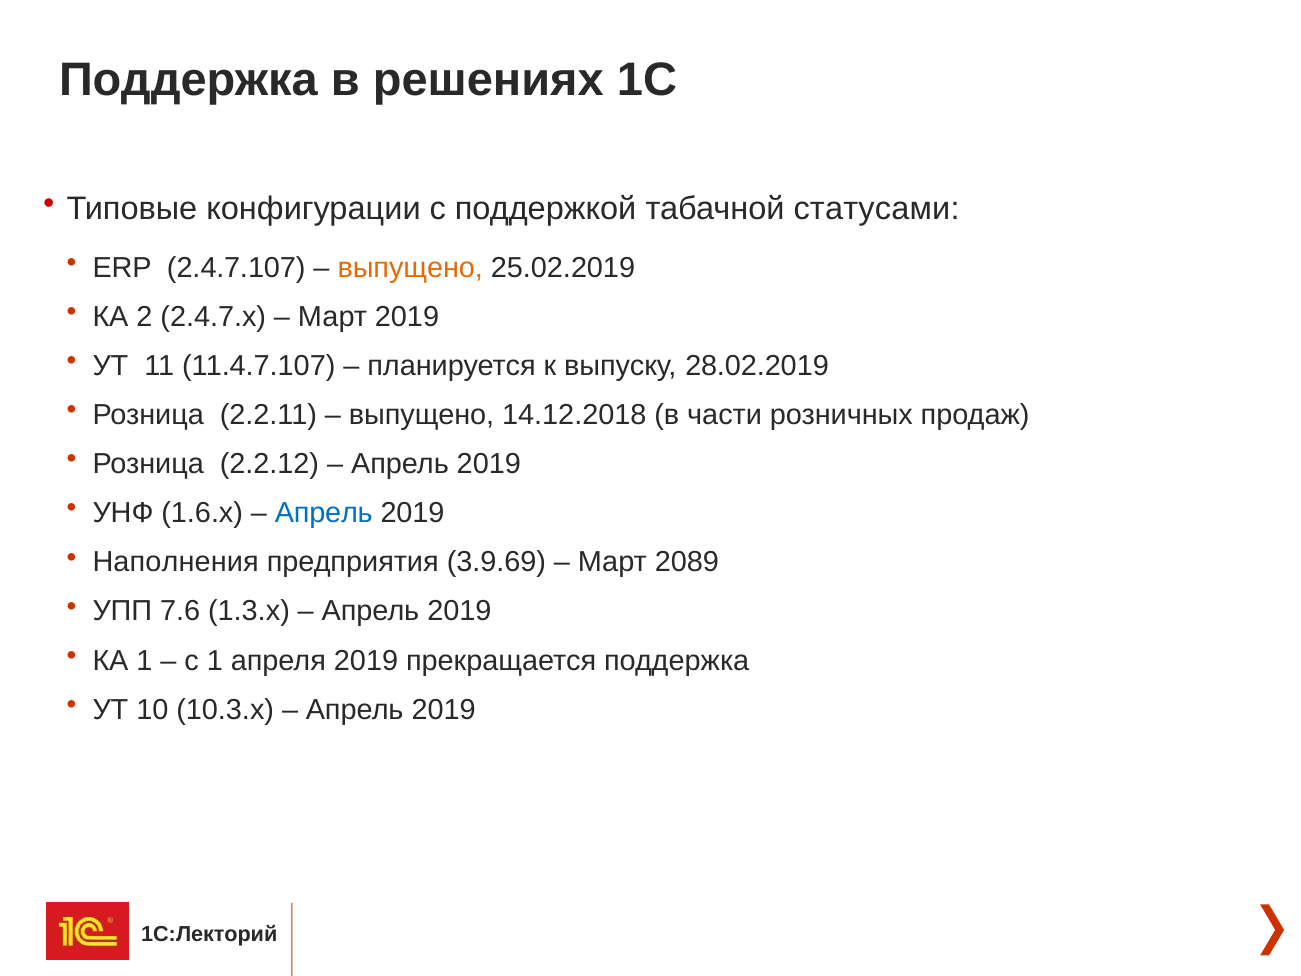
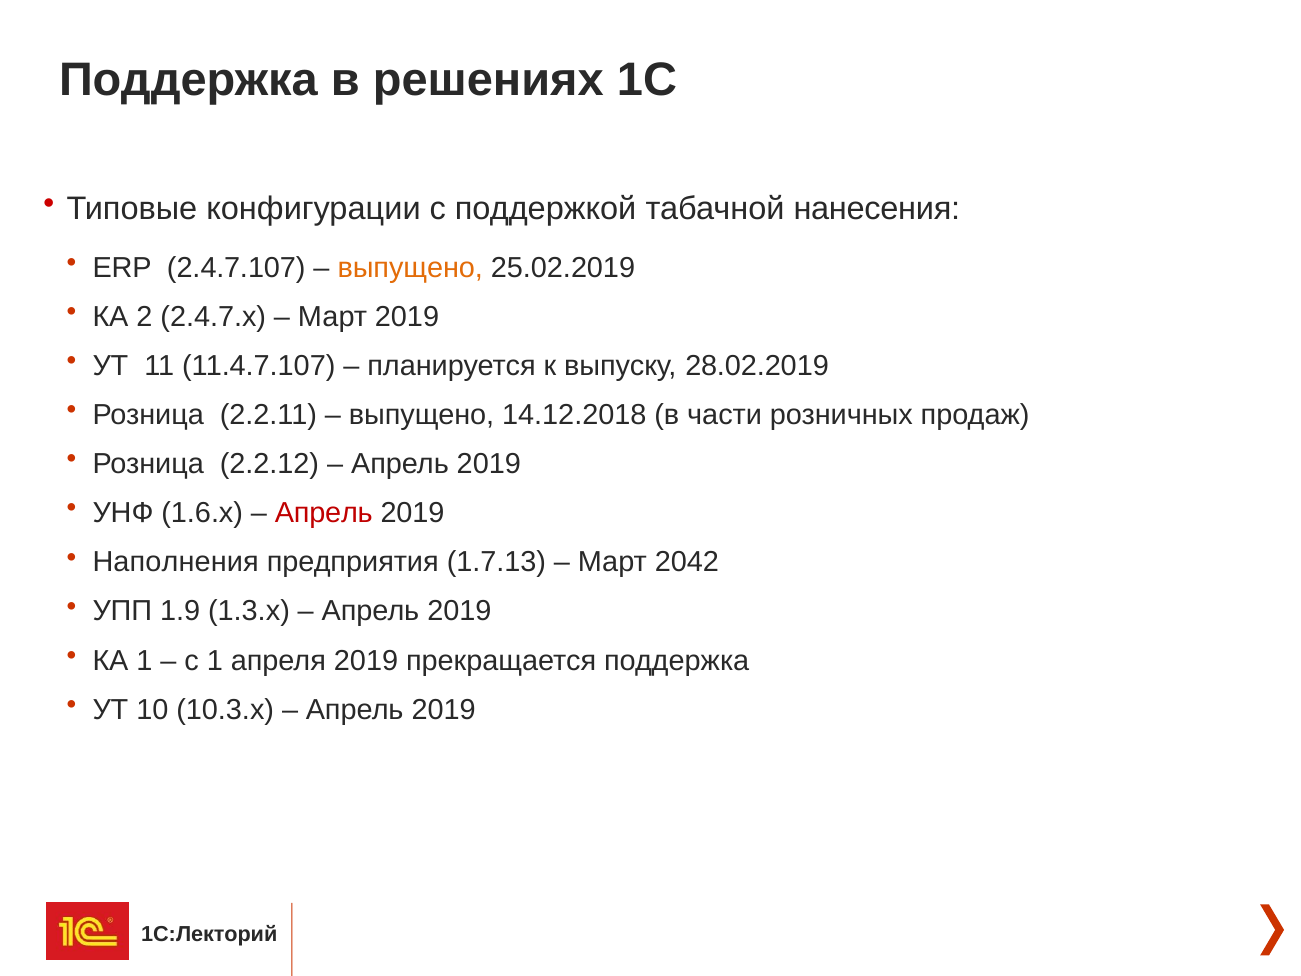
статусами: статусами -> нанесения (877, 209)
Апрель colour: blue -> red (324, 513)
3.9.69: 3.9.69 -> 1.7.13 (496, 562)
2089: 2089 -> 2042 (687, 562)
7.6: 7.6 -> 1.9 (180, 611)
